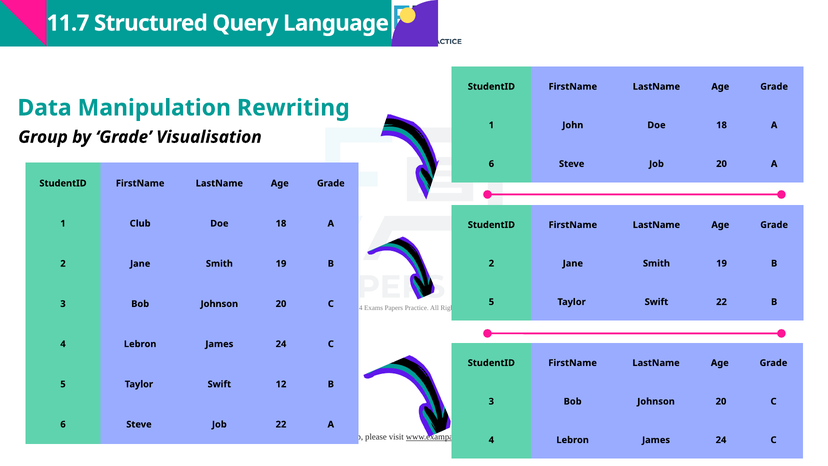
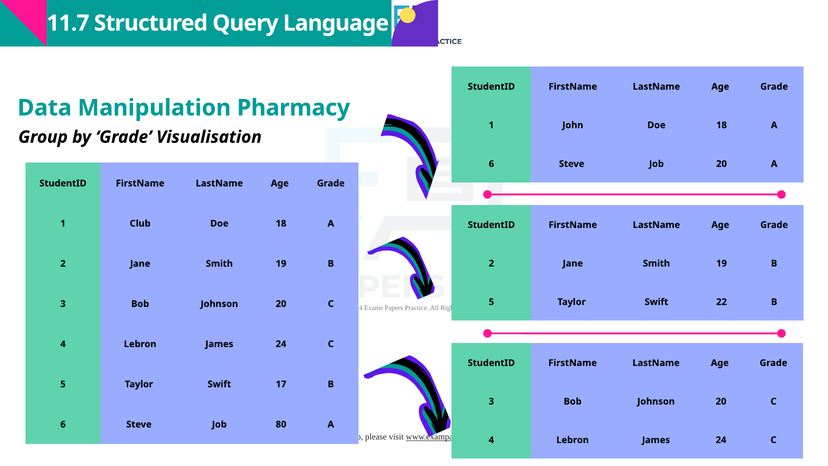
Rewriting: Rewriting -> Pharmacy (293, 108)
12: 12 -> 17 (281, 384)
Job 22: 22 -> 80 (281, 424)
